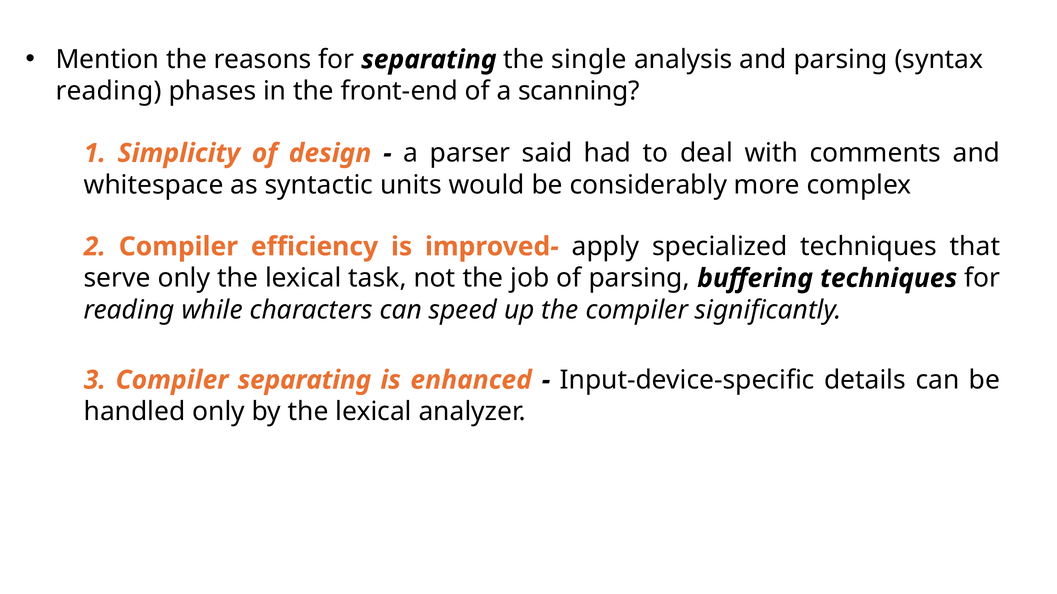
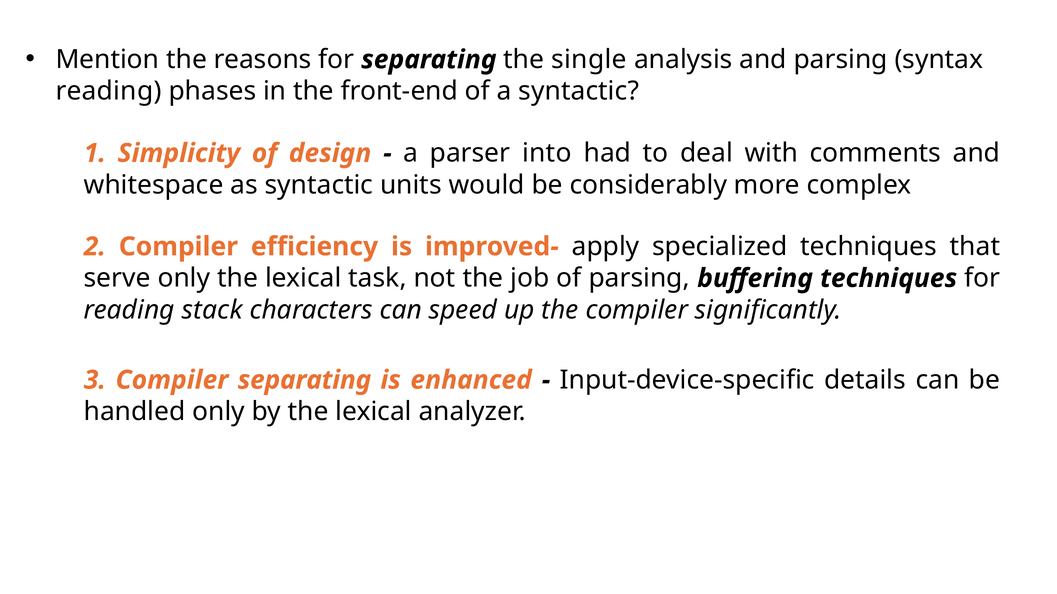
a scanning: scanning -> syntactic (579, 91)
said: said -> into (547, 153)
while: while -> stack (212, 310)
